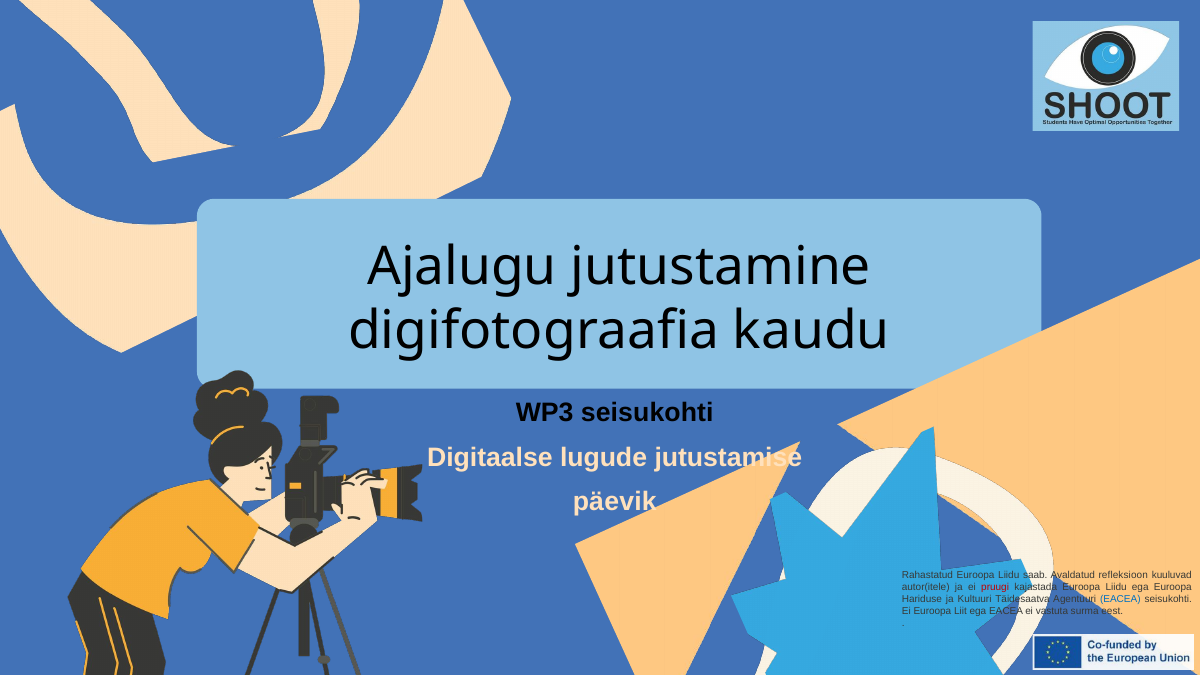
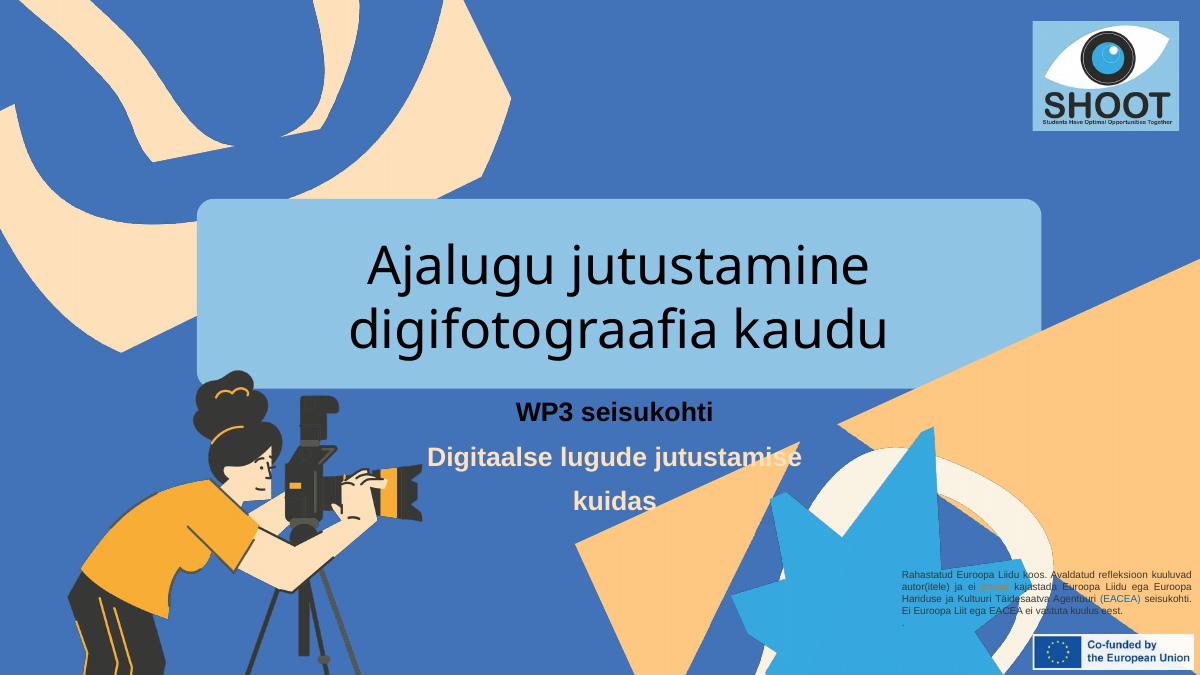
päevik: päevik -> kuidas (615, 502)
saab: saab -> koos (1035, 575)
pruugi colour: red -> orange (995, 587)
surma: surma -> kuulus (1085, 611)
